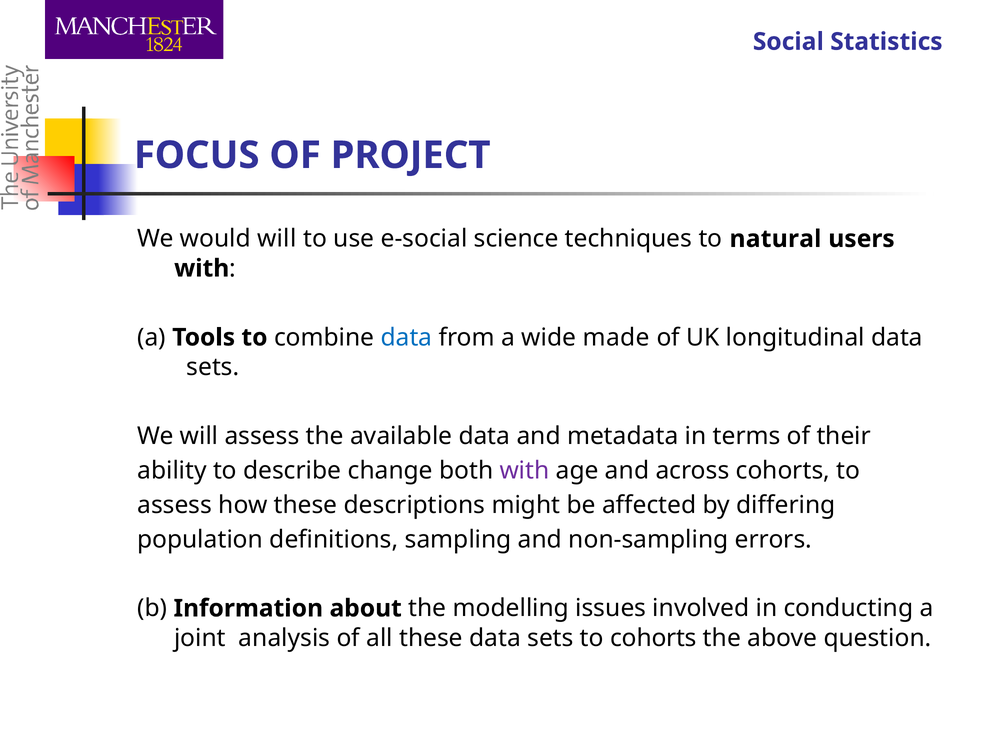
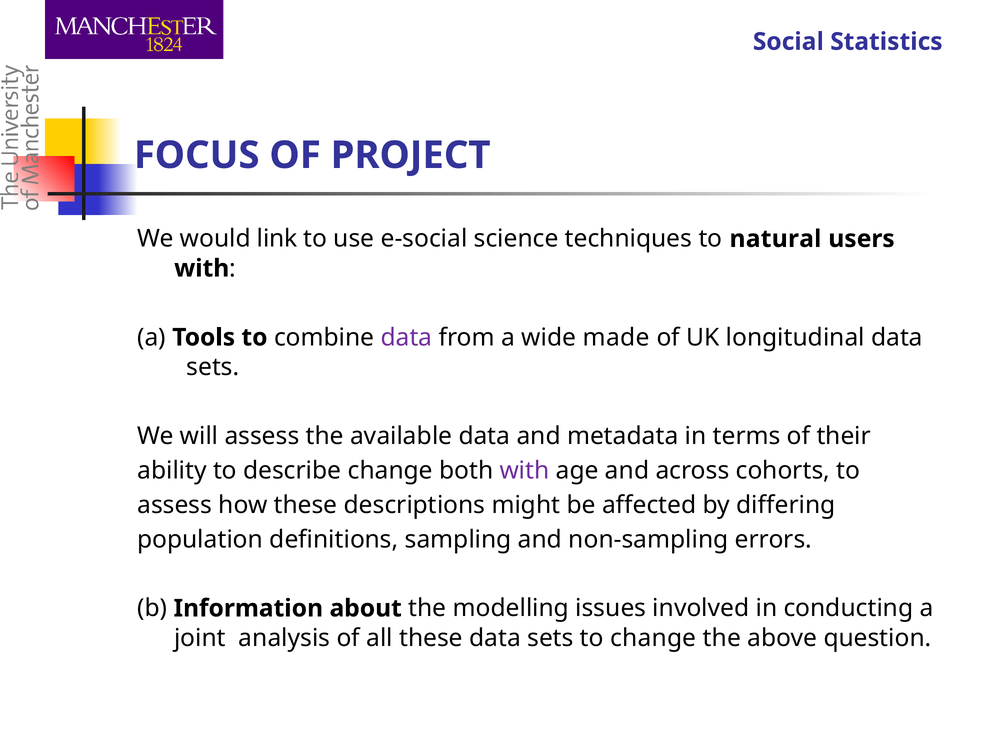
would will: will -> link (277, 239)
data colour: blue -> purple (406, 337)
to cohorts: cohorts -> change (653, 638)
